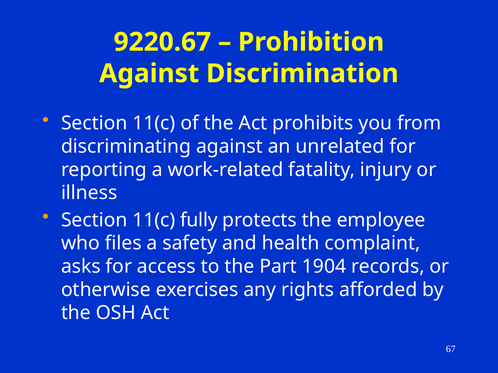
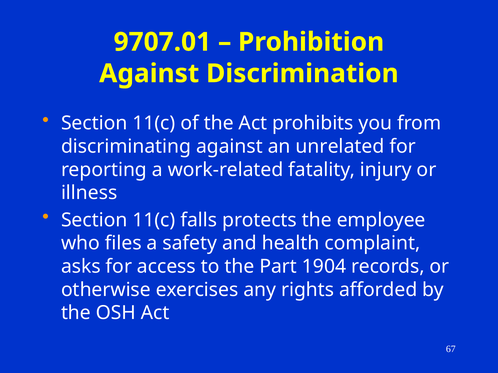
9220.67: 9220.67 -> 9707.01 (162, 42)
fully: fully -> falls (199, 220)
